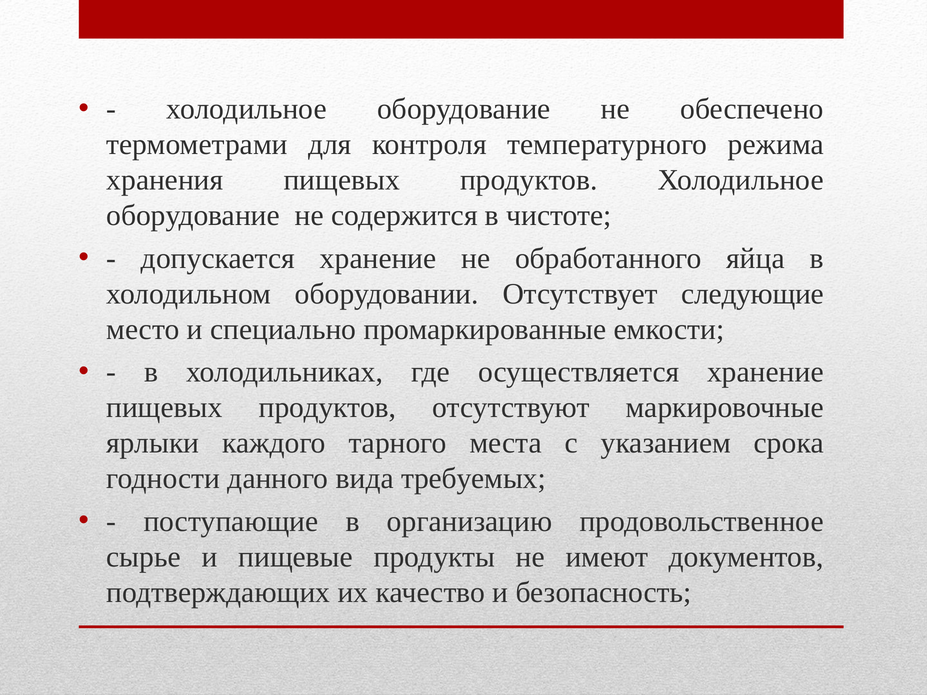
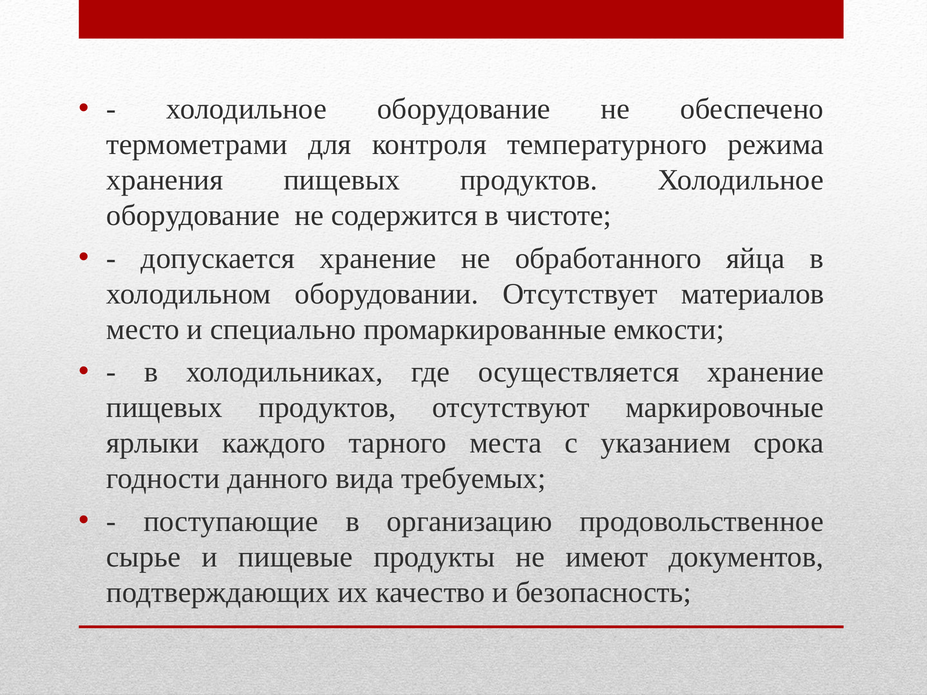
следующие: следующие -> материалов (753, 294)
